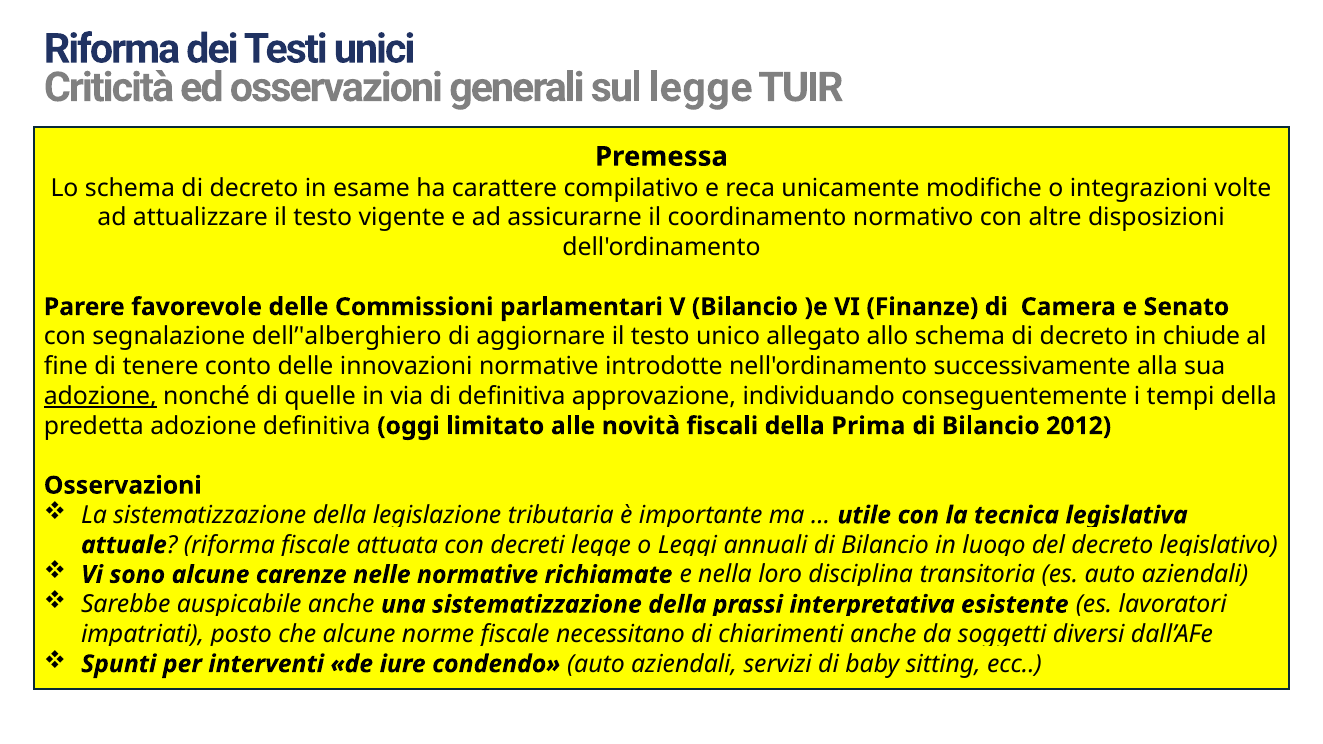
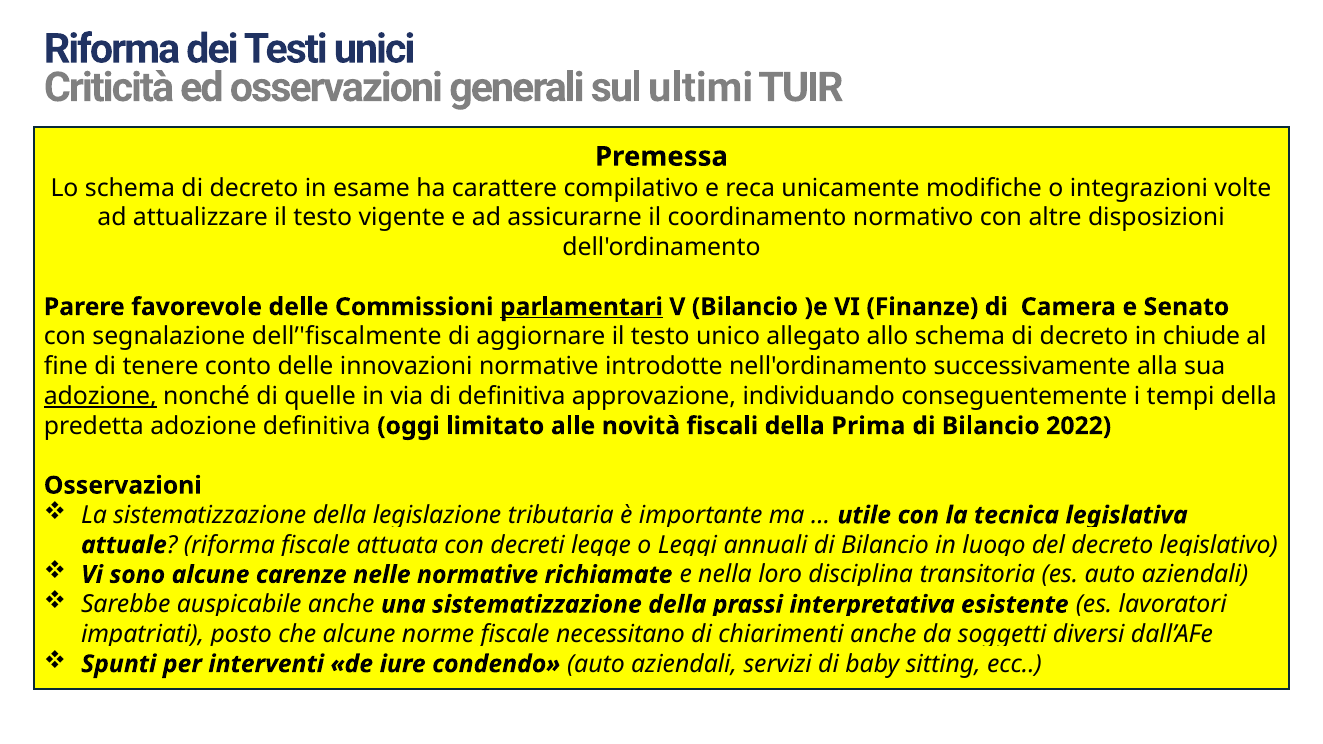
sul legge: legge -> ultimi (701, 88)
parlamentari underline: none -> present (581, 307)
dell’'alberghiero: dell’'alberghiero -> dell’'fiscalmente (347, 337)
2012: 2012 -> 2022 (1079, 426)
